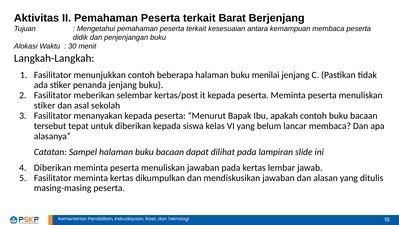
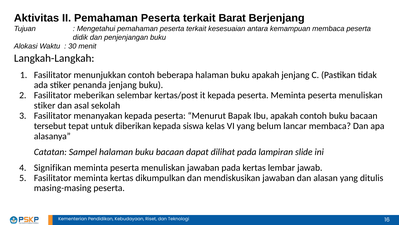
buku menilai: menilai -> apakah (266, 75)
Diberikan: Diberikan -> Signifikan (53, 167)
